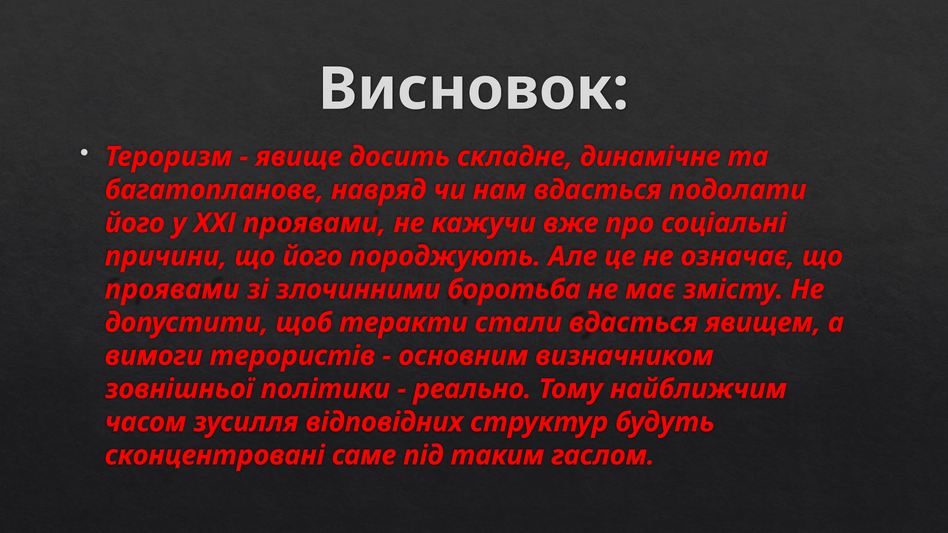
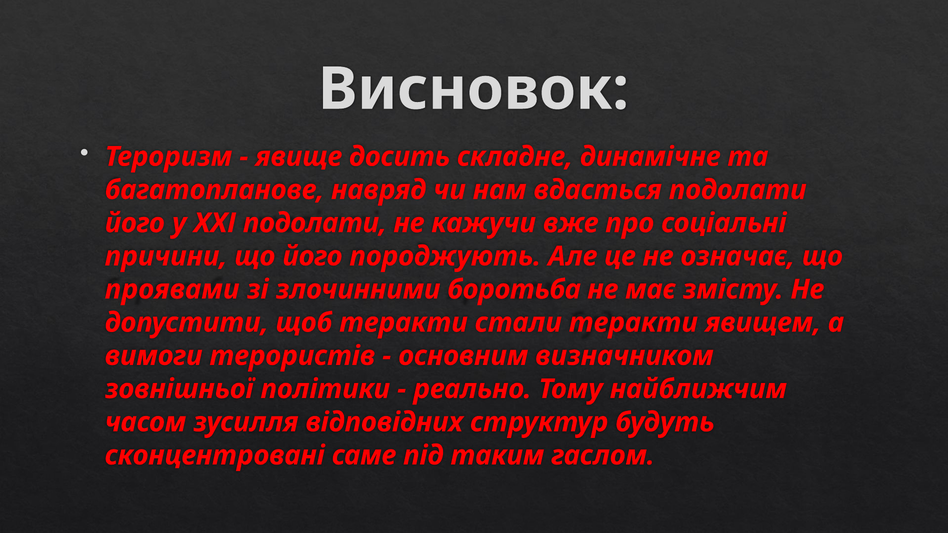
ХХІ проявами: проявами -> подолати (315, 223)
стали вдасться: вдасться -> теракти (633, 323)
